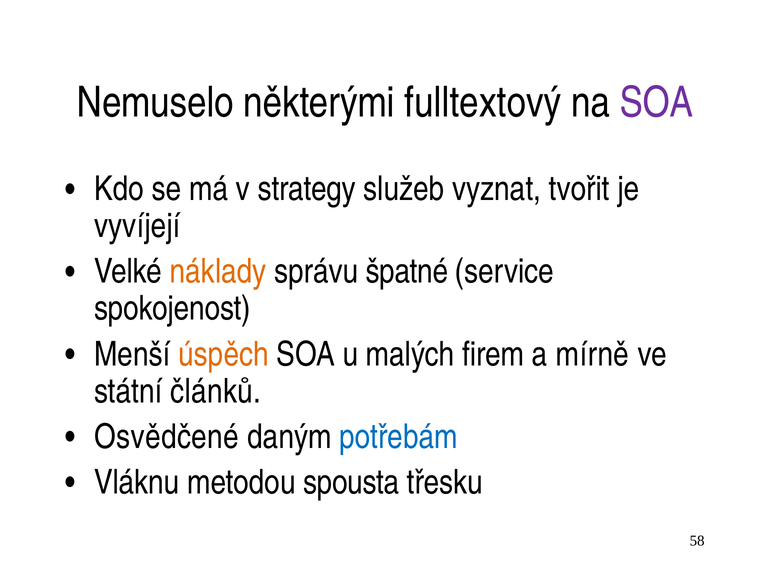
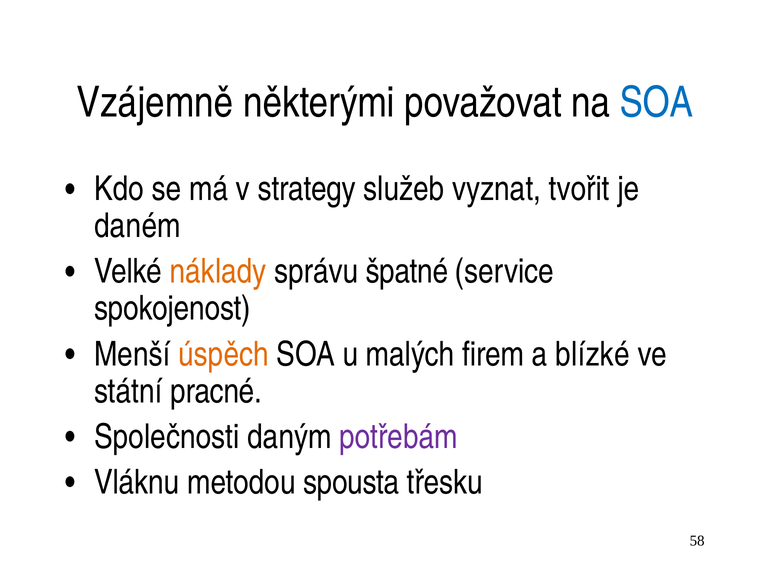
Nemuselo: Nemuselo -> Vzájemně (155, 102)
fulltextový: fulltextový -> považovat (483, 102)
SOA colour: purple -> blue (657, 102)
vyvíjejí: vyvíjejí -> daném (137, 226)
mírně: mírně -> blízké (593, 354)
článků: článků -> pracné (216, 391)
Osvědčené: Osvědčené -> Společnosti (167, 436)
potřebám colour: blue -> purple (398, 436)
